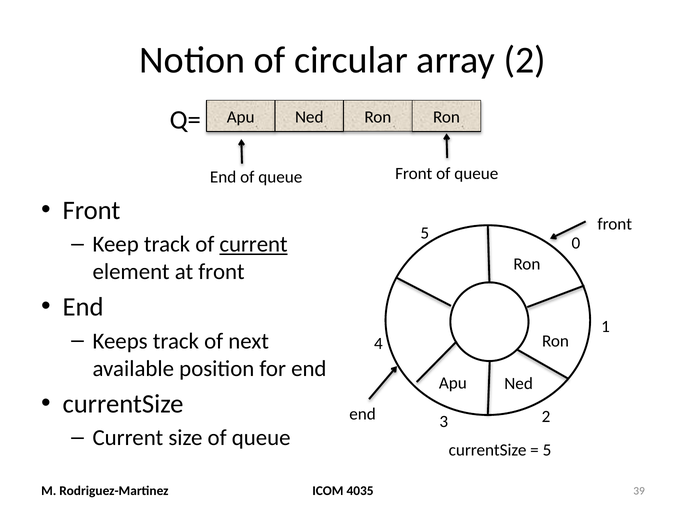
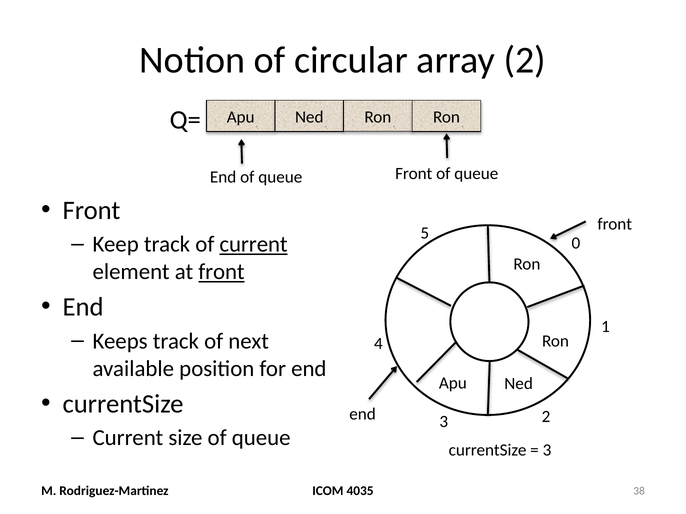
front underline: none -> present (221, 272)
5: 5 -> 3 (547, 451)
39: 39 -> 38 (639, 491)
